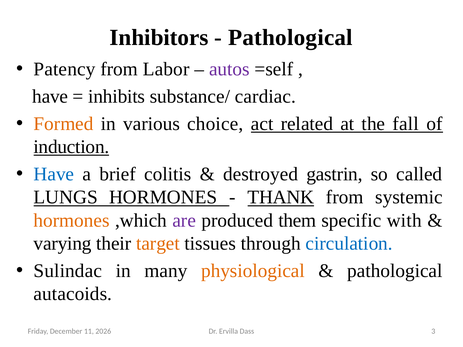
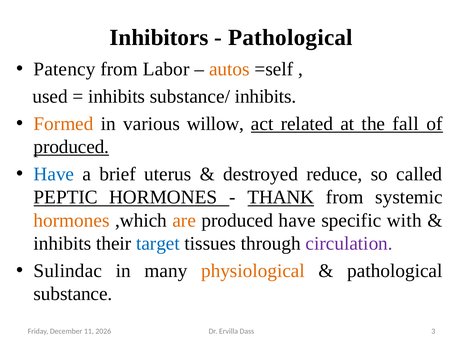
autos colour: purple -> orange (229, 69)
have: have -> used (50, 97)
substance/ cardiac: cardiac -> inhibits (266, 97)
choice: choice -> willow (215, 124)
induction: induction -> produced (71, 147)
colitis: colitis -> uterus (168, 174)
gastrin: gastrin -> reduce (334, 174)
LUNGS: LUNGS -> PEPTIC (66, 197)
are colour: purple -> orange (184, 221)
produced them: them -> have (297, 221)
varying: varying -> inhibits (62, 244)
target colour: orange -> blue (158, 244)
circulation colour: blue -> purple (349, 244)
autacoids: autacoids -> substance (73, 294)
